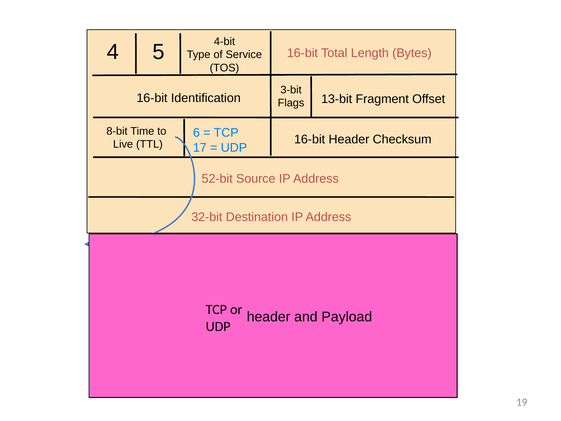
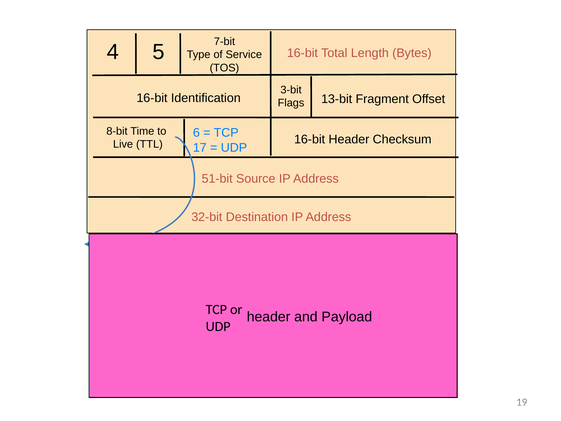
4-bit: 4-bit -> 7-bit (224, 42)
52-bit: 52-bit -> 51-bit (217, 179)
